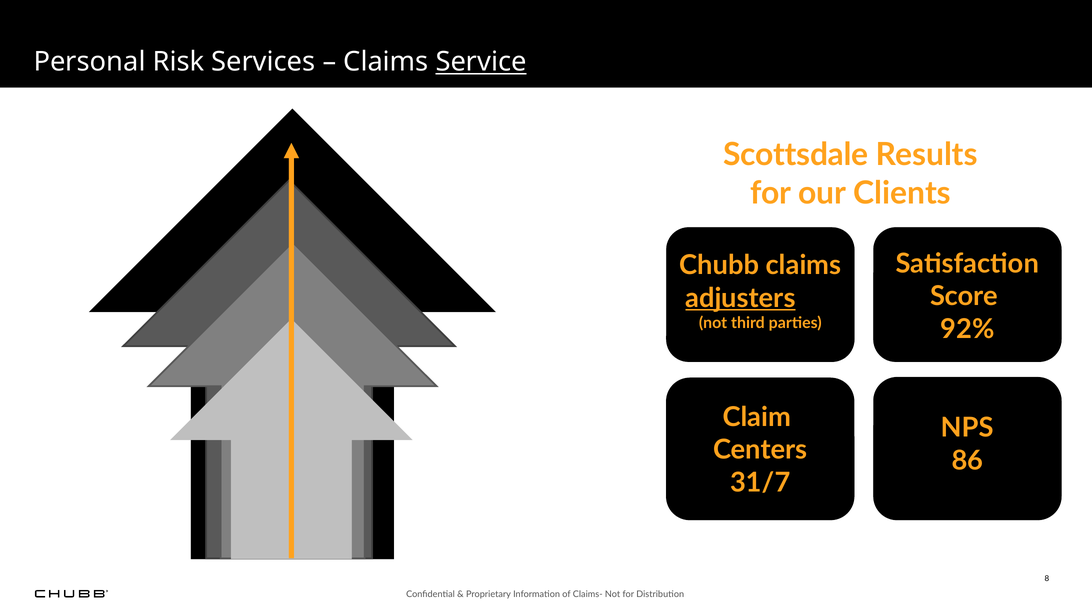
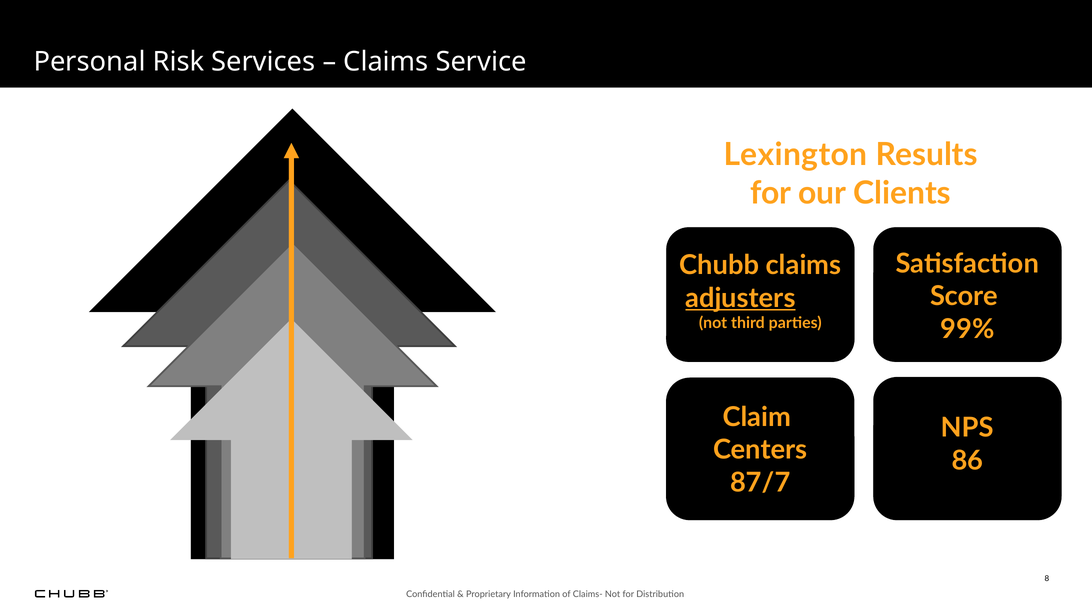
Service underline: present -> none (481, 62)
Scottsdale: Scottsdale -> Lexington (795, 155)
92%: 92% -> 99% (967, 329)
31/7: 31/7 -> 87/7 (760, 483)
